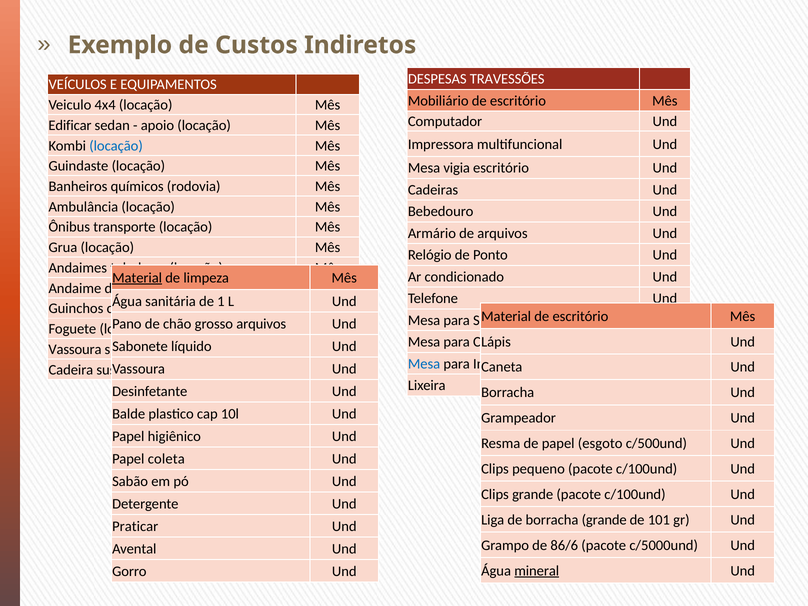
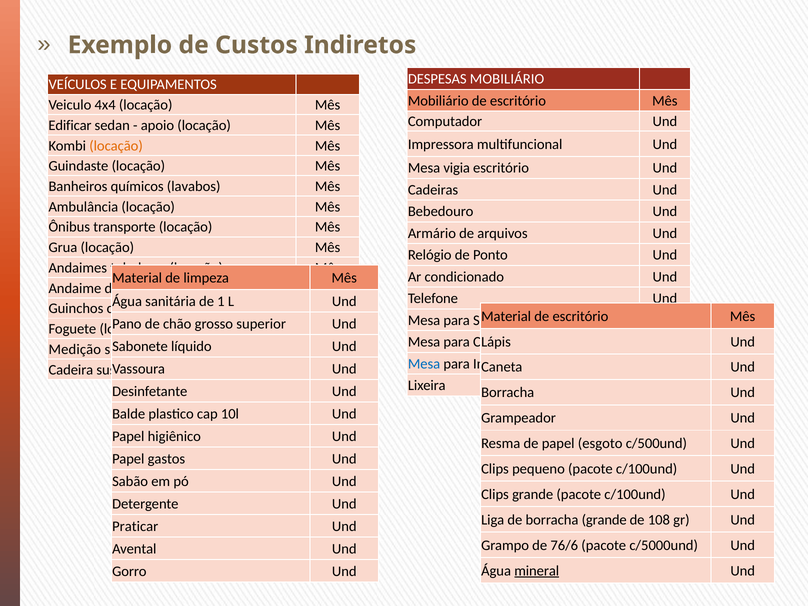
DESPESAS TRAVESSÕES: TRAVESSÕES -> MOBILIÁRIO (507, 79)
locação colour: blue -> orange (116, 146)
rodovia: rodovia -> lavabos (194, 186)
Material underline: present -> none (137, 278)
grosso arquivos: arquivos -> superior (261, 324)
Vassoura: Vassoura -> Medição (75, 349)
coleta: coleta -> gastos (166, 459)
101: 101 -> 108 (659, 520)
86/6: 86/6 -> 76/6 (564, 545)
